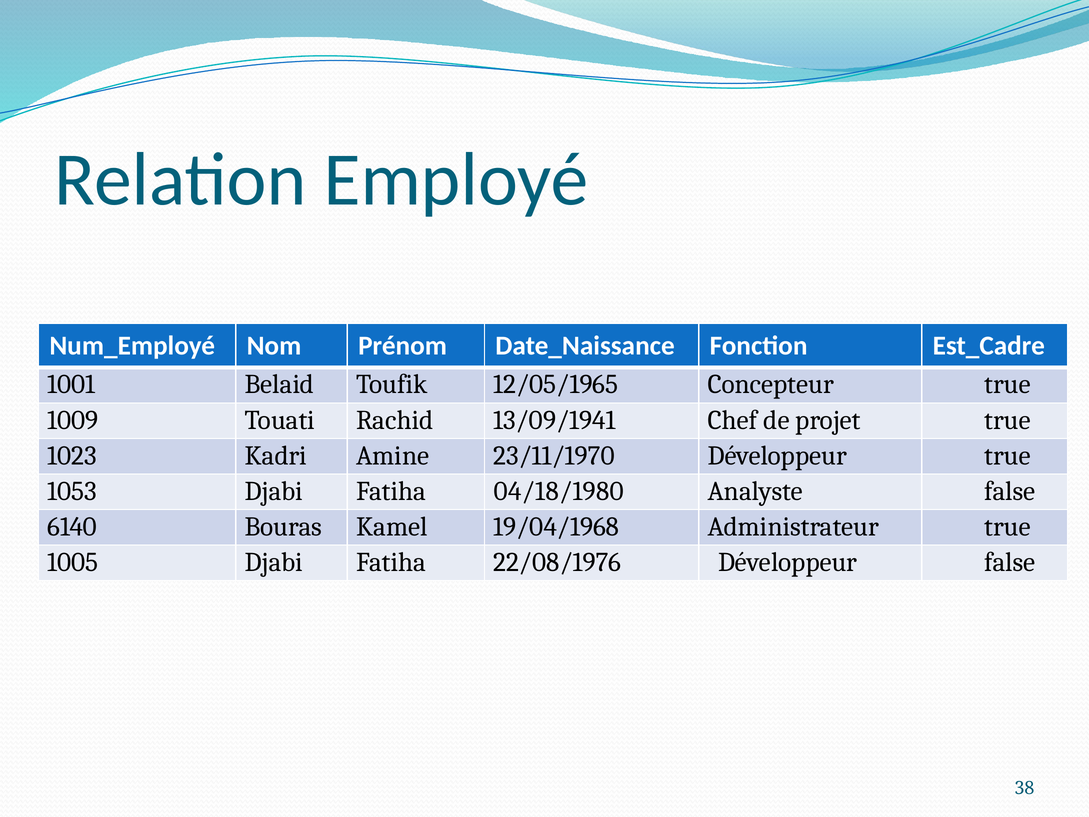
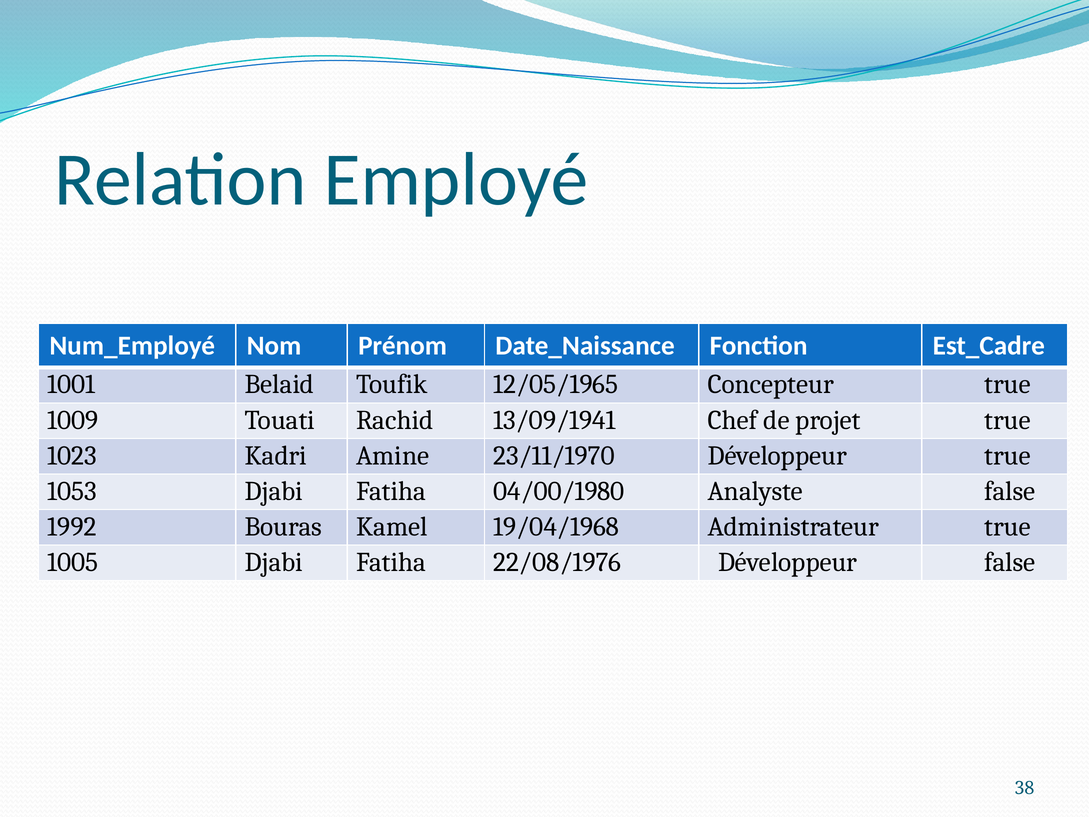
04/18/1980: 04/18/1980 -> 04/00/1980 (559, 491)
6140: 6140 -> 1992 (72, 526)
